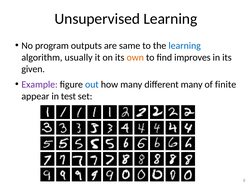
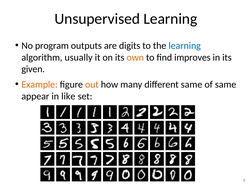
same: same -> digits (130, 46)
Example colour: purple -> orange (40, 84)
out colour: blue -> orange (92, 84)
different many: many -> same (192, 84)
of finite: finite -> same (226, 84)
test: test -> like (68, 96)
